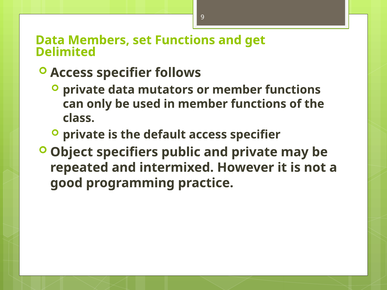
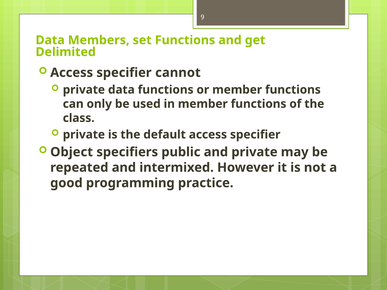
follows: follows -> cannot (178, 73)
data mutators: mutators -> functions (166, 90)
